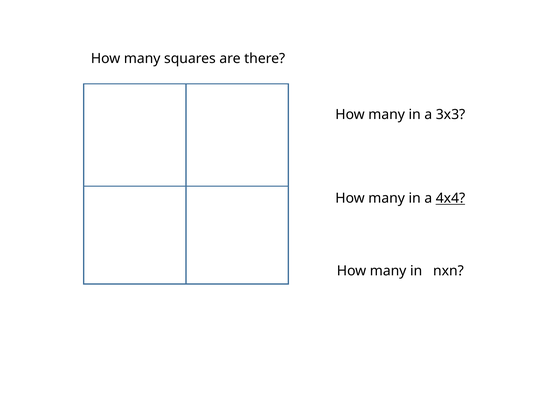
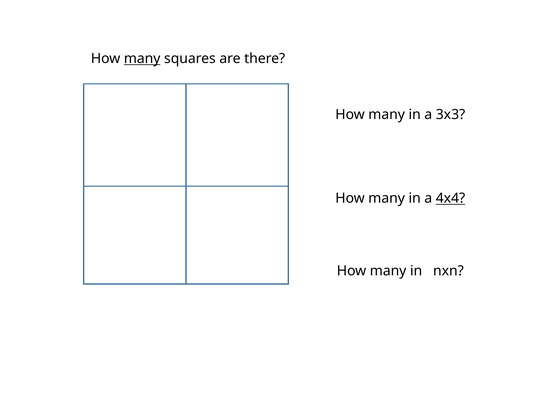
many underline: none -> present (142, 59)
